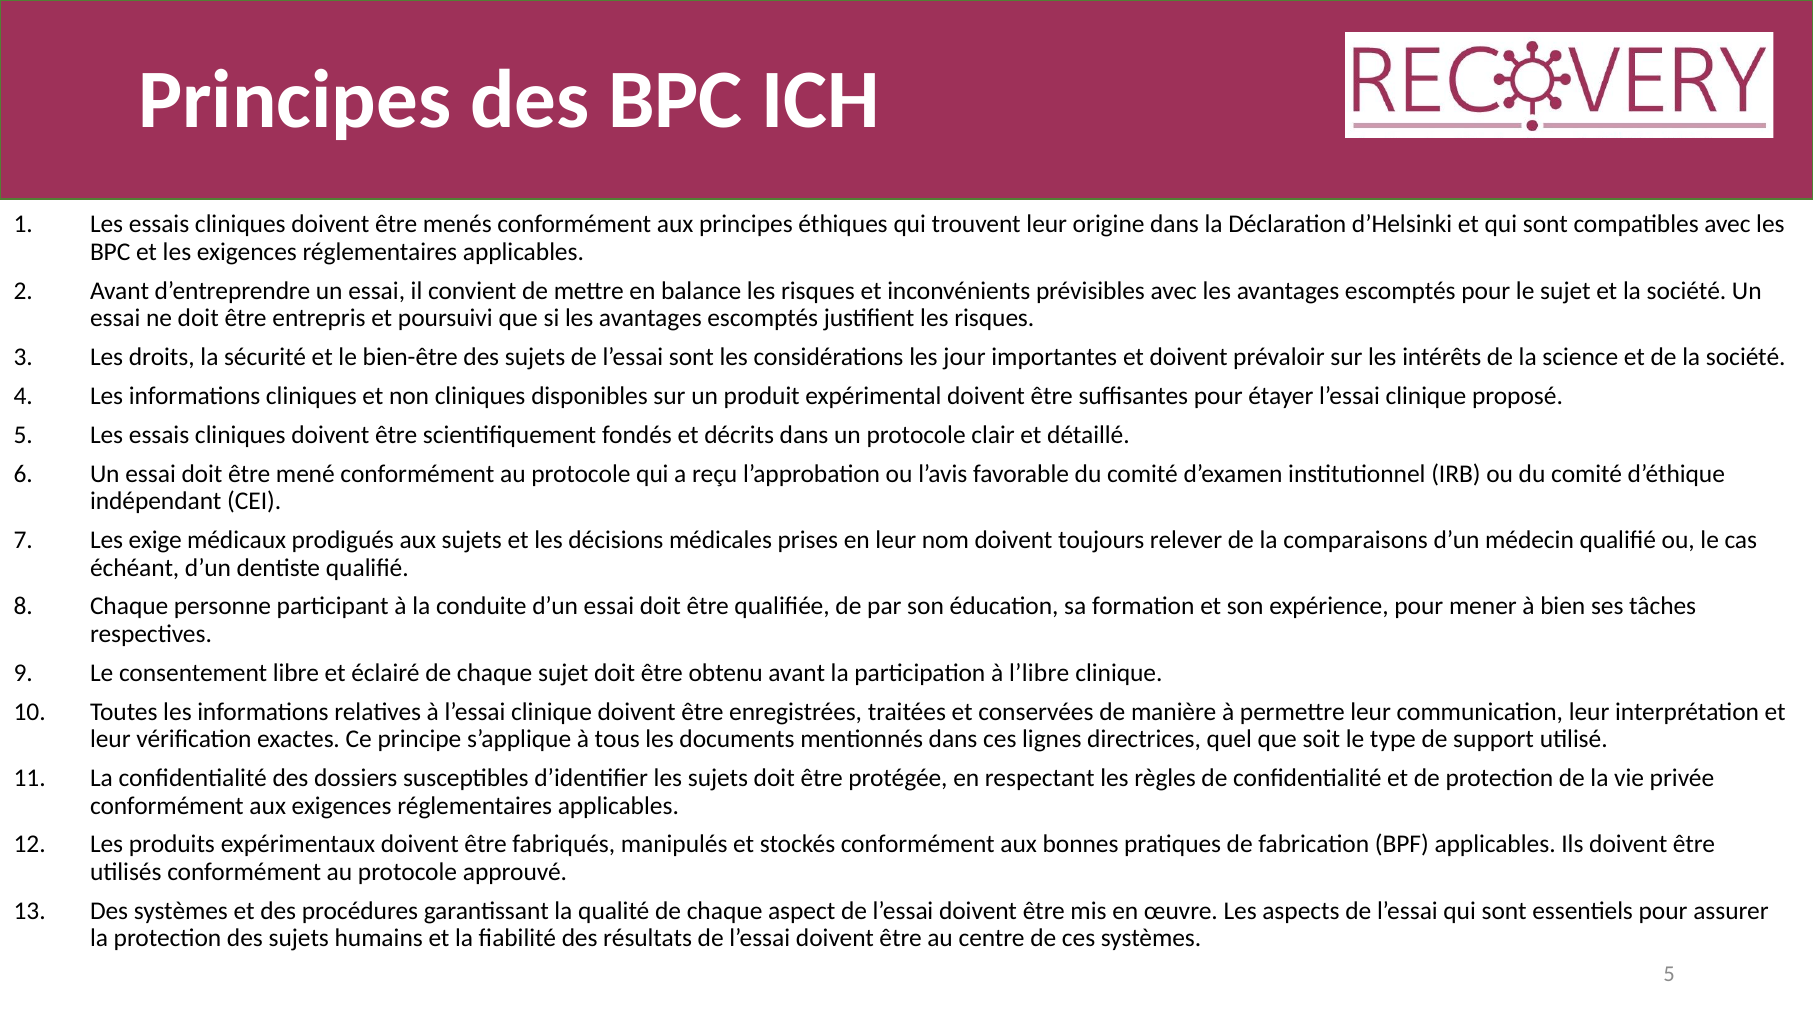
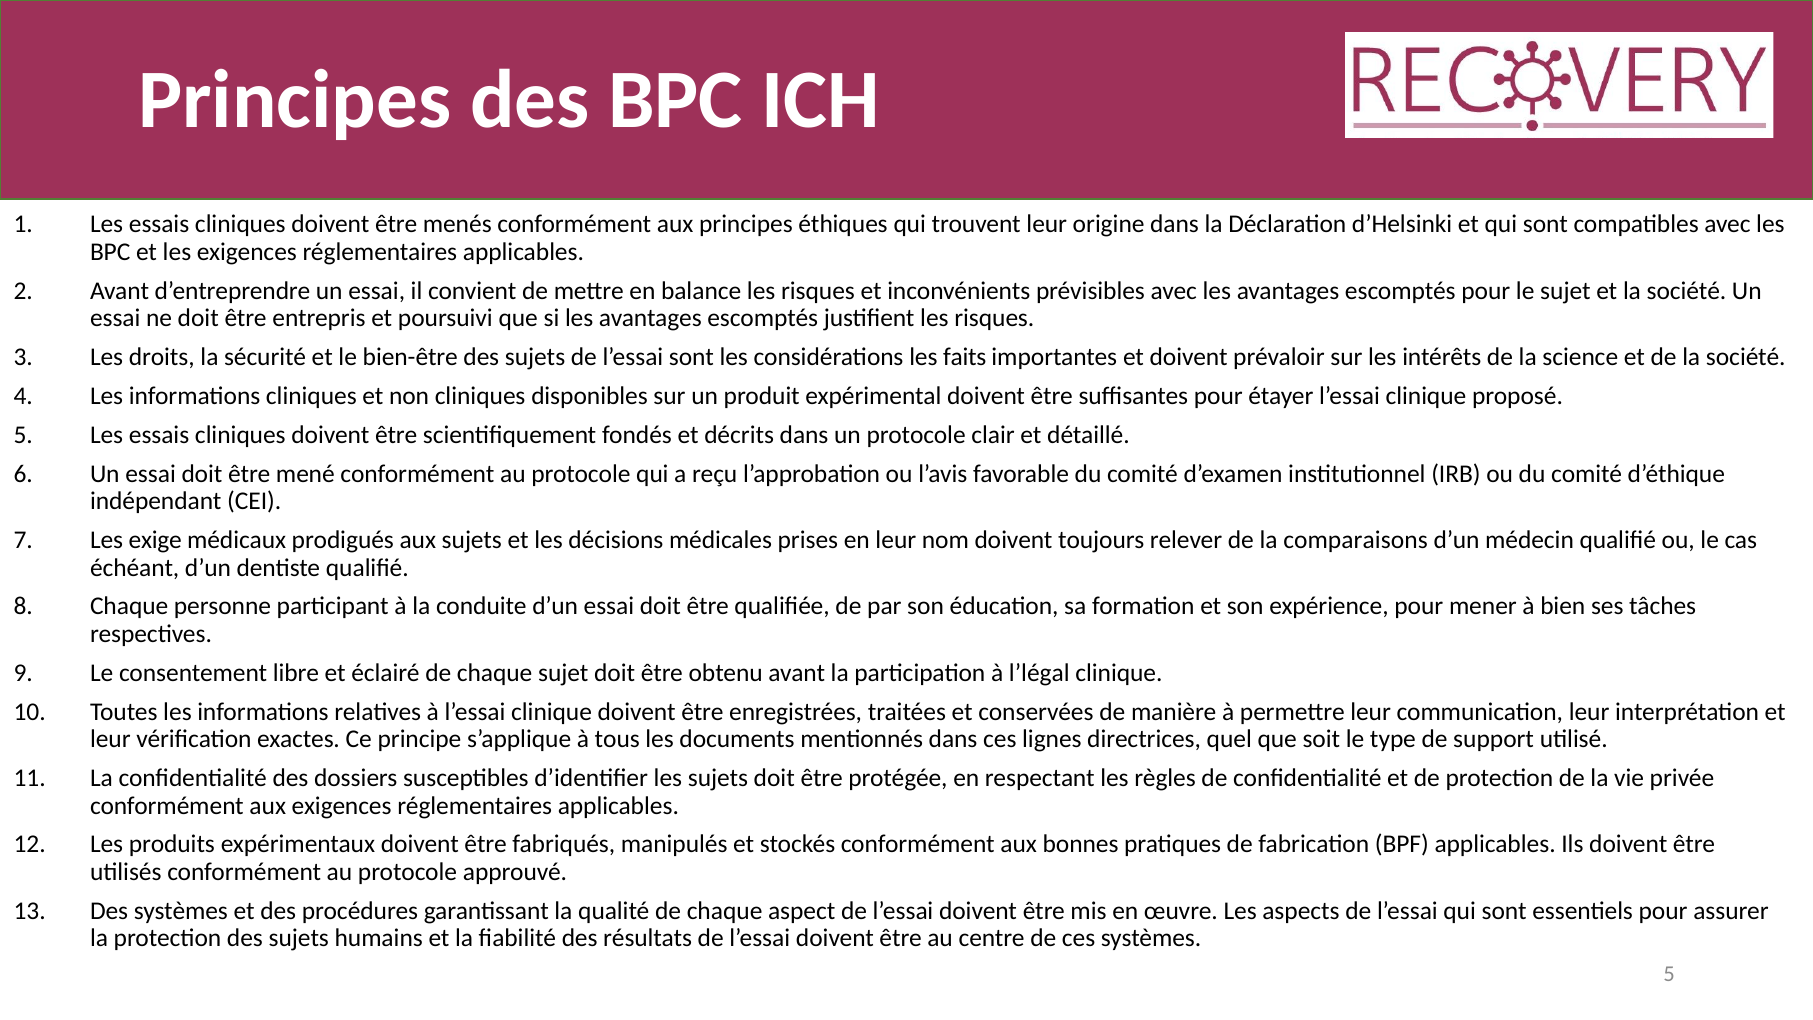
jour: jour -> faits (965, 357)
l’libre: l’libre -> l’légal (1039, 673)
